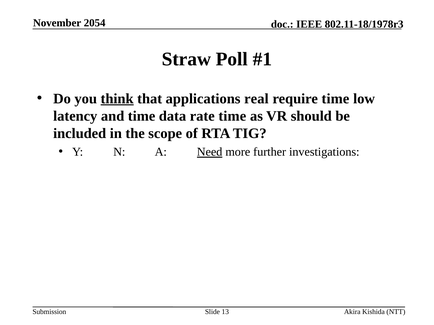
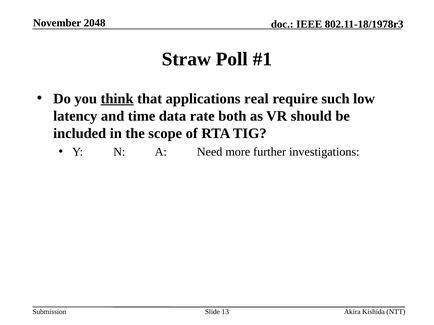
2054: 2054 -> 2048 (95, 23)
require time: time -> such (335, 99)
rate time: time -> both (232, 116)
Need underline: present -> none (210, 152)
